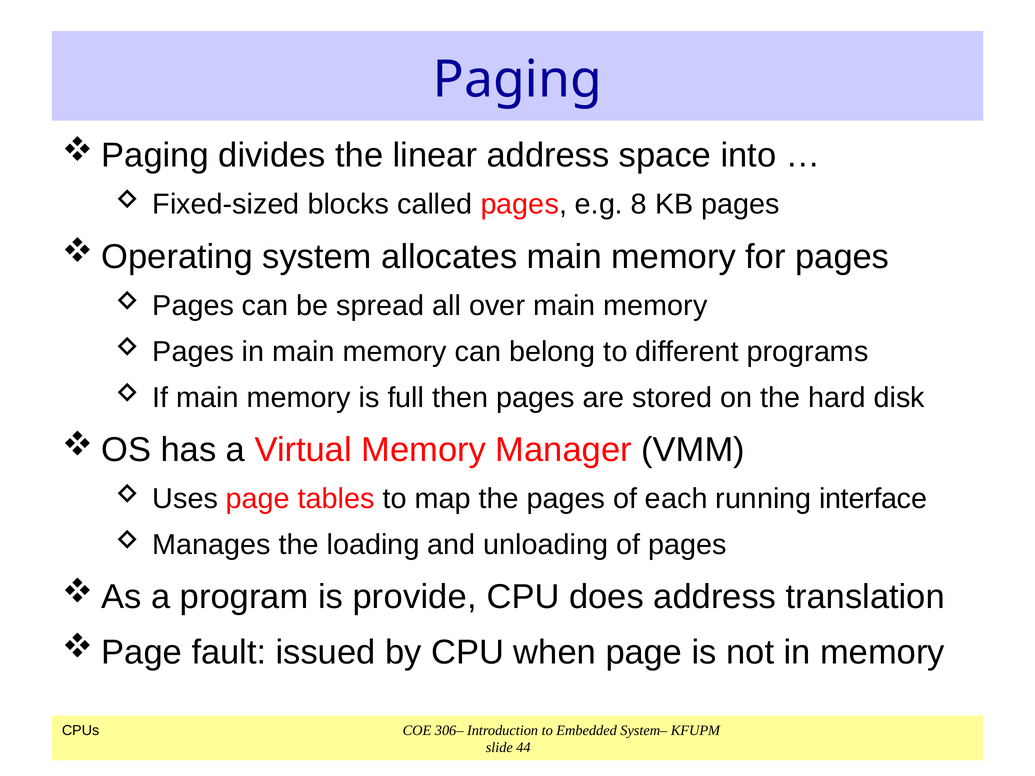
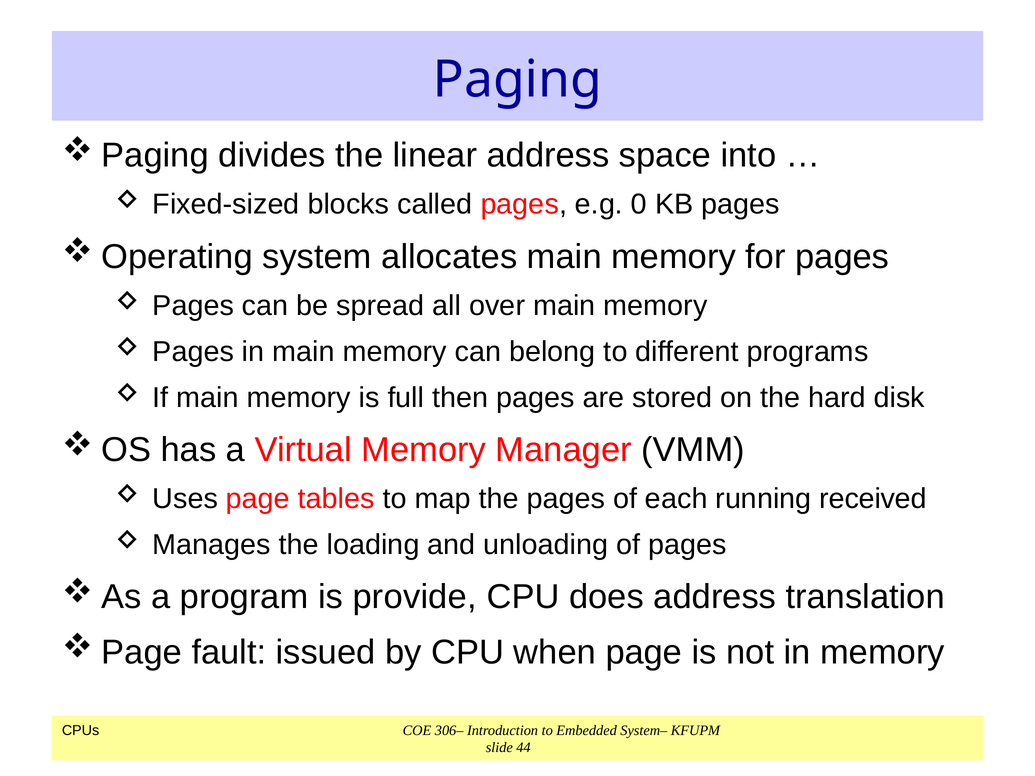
8: 8 -> 0 (639, 205)
interface: interface -> received (873, 499)
